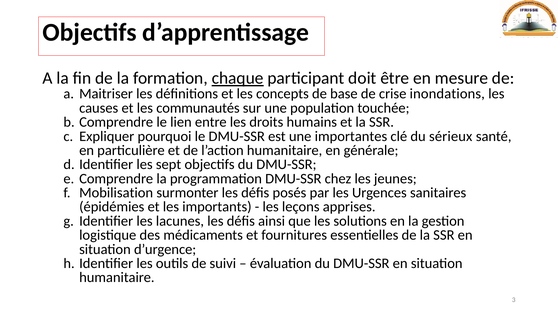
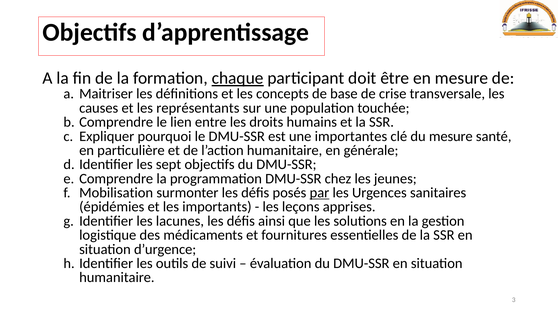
inondations: inondations -> transversale (447, 94)
communautés: communautés -> représentants (198, 108)
du sérieux: sérieux -> mesure (451, 136)
par underline: none -> present (319, 193)
